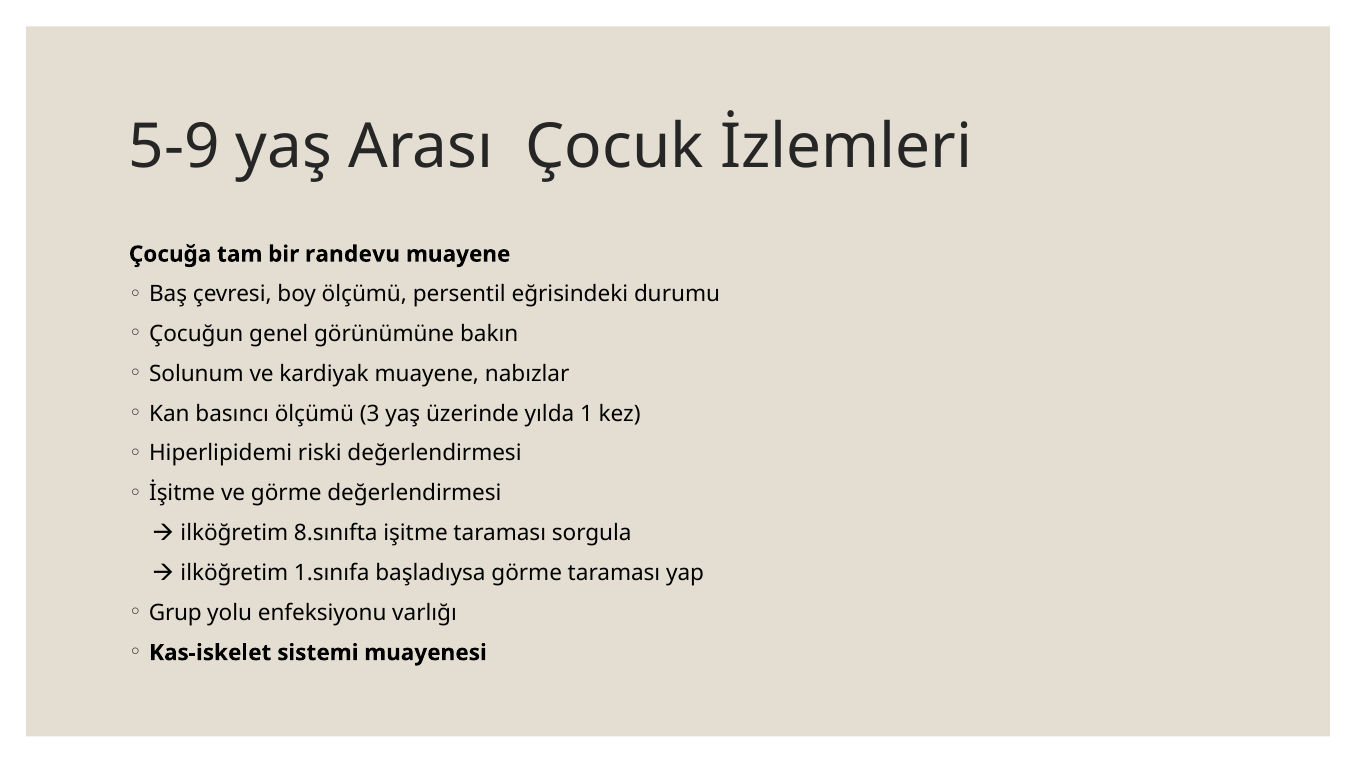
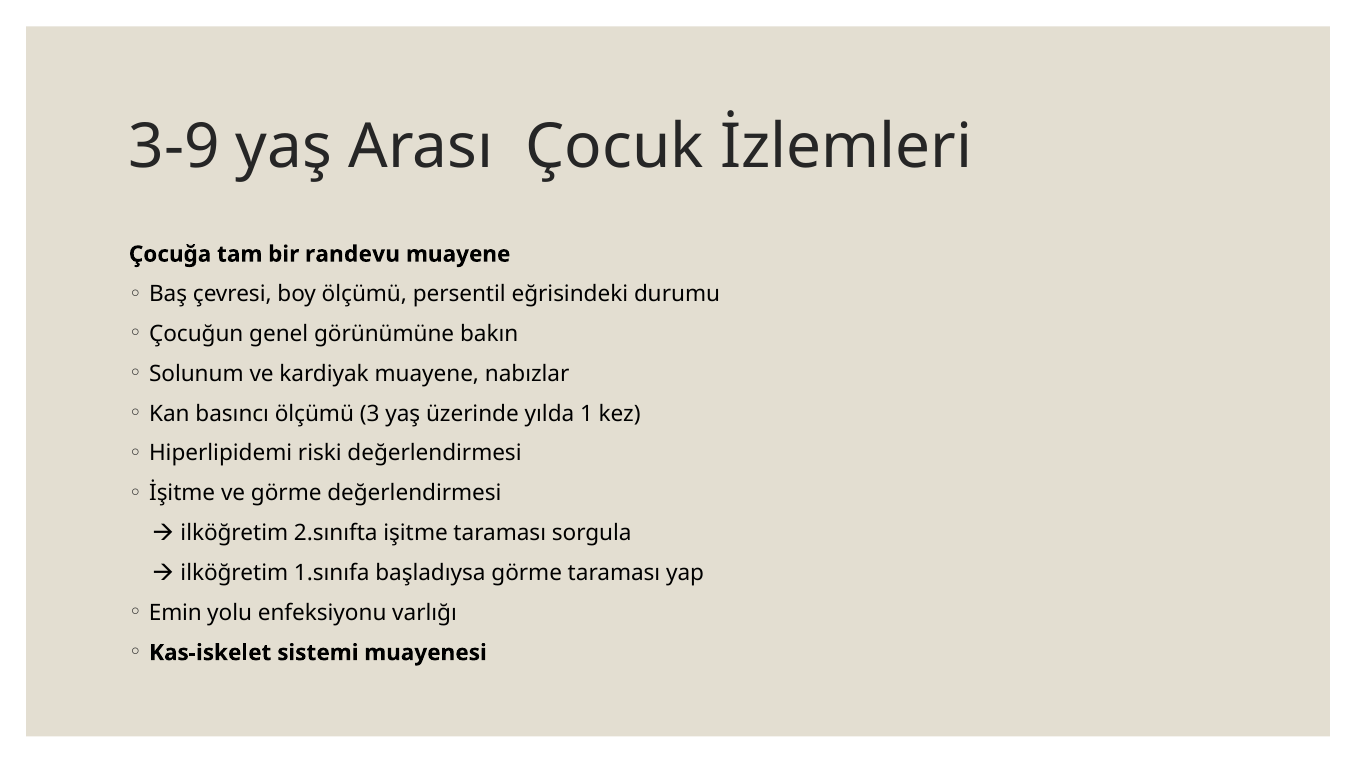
5-9: 5-9 -> 3-9 (174, 147)
8.sınıfta: 8.sınıfta -> 2.sınıfta (336, 533)
Grup: Grup -> Emin (175, 613)
